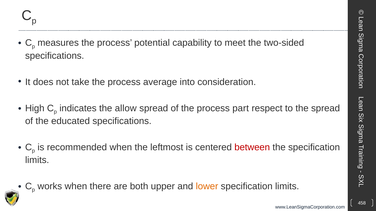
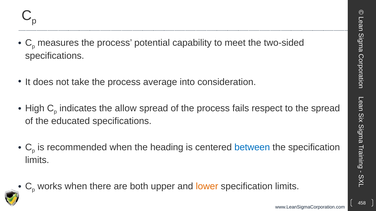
part: part -> fails (241, 108)
leftmost: leftmost -> heading (167, 148)
between colour: red -> blue (252, 148)
